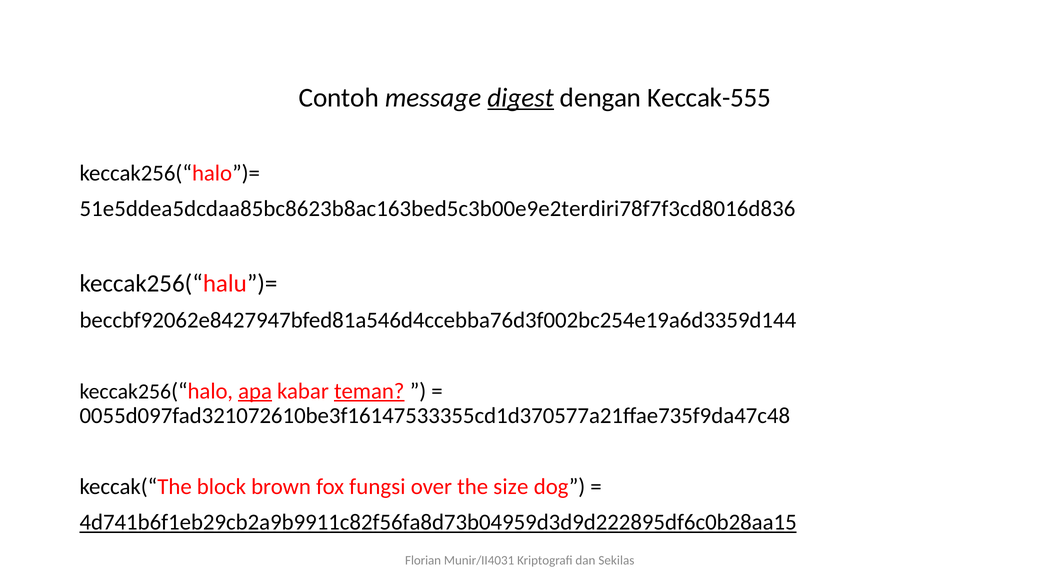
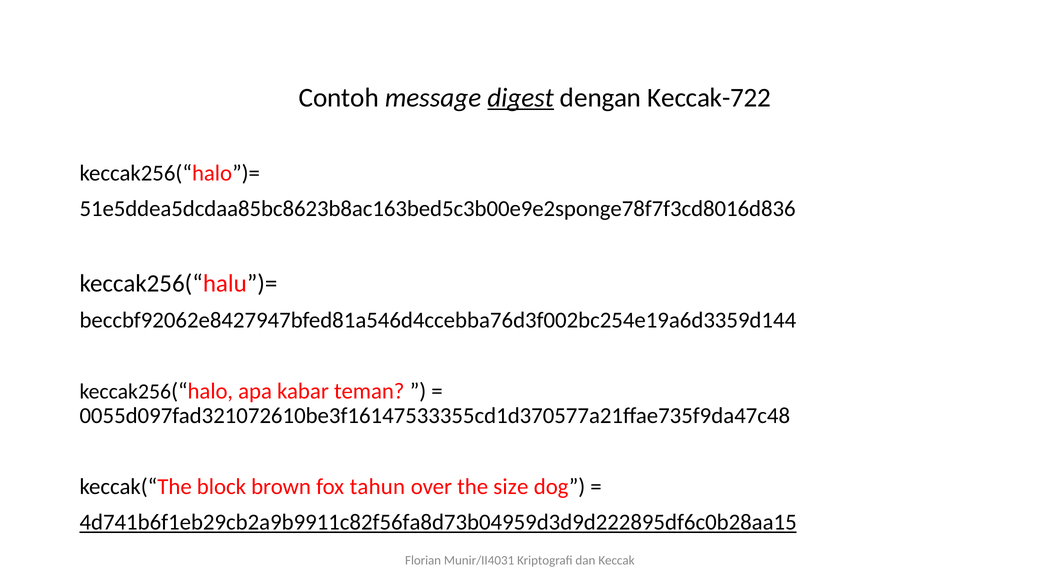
Keccak-555: Keccak-555 -> Keccak-722 (709, 98)
51e5ddea5dcdaa85bc8623b8ac163bed5c3b00e9e2terdiri78f7f3cd8016d836: 51e5ddea5dcdaa85bc8623b8ac163bed5c3b00e9e2terdiri78f7f3cd8016d836 -> 51e5ddea5dcdaa85bc8623b8ac163bed5c3b00e9e2sponge78f7f3cd8016d836 (438, 209)
apa underline: present -> none (255, 391)
teman underline: present -> none (369, 391)
fungsi: fungsi -> tahun (377, 487)
Sekilas: Sekilas -> Keccak (616, 560)
